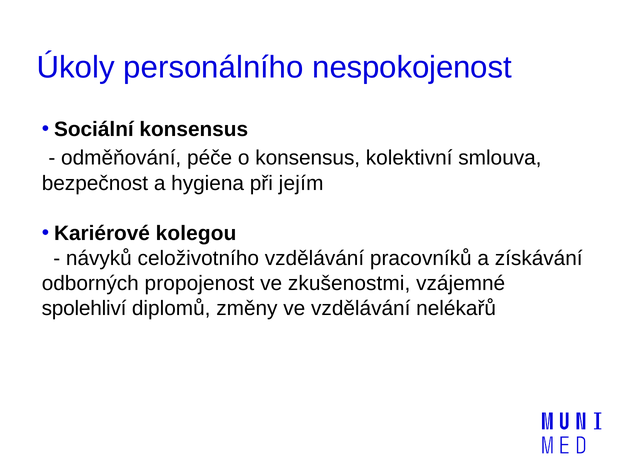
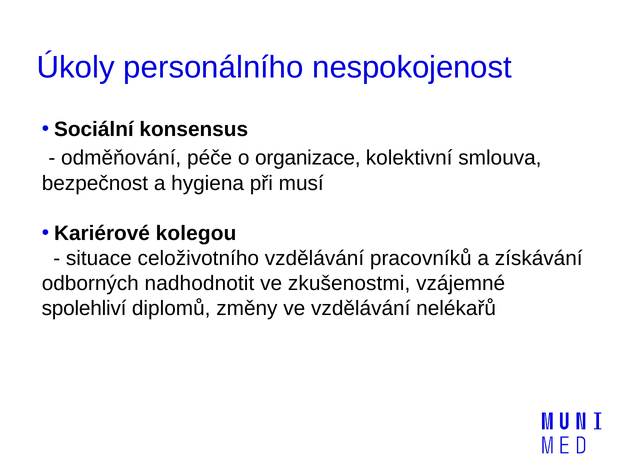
o konsensus: konsensus -> organizace (308, 158)
jejím: jejím -> musí (301, 184)
návyků: návyků -> situace (99, 258)
propojenost: propojenost -> nadhodnotit (199, 283)
